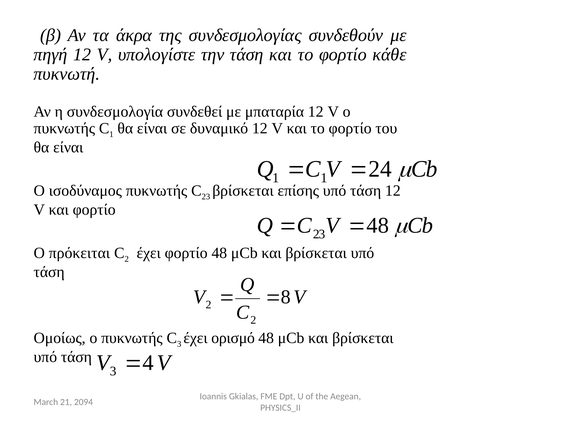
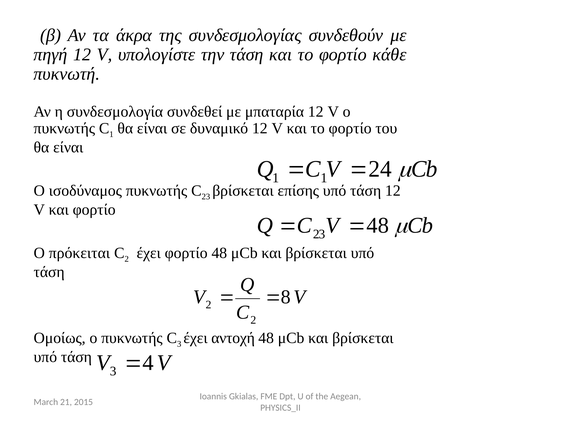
ορισμό: ορισμό -> αντοχή (233, 338)
2094: 2094 -> 2015 (84, 402)
